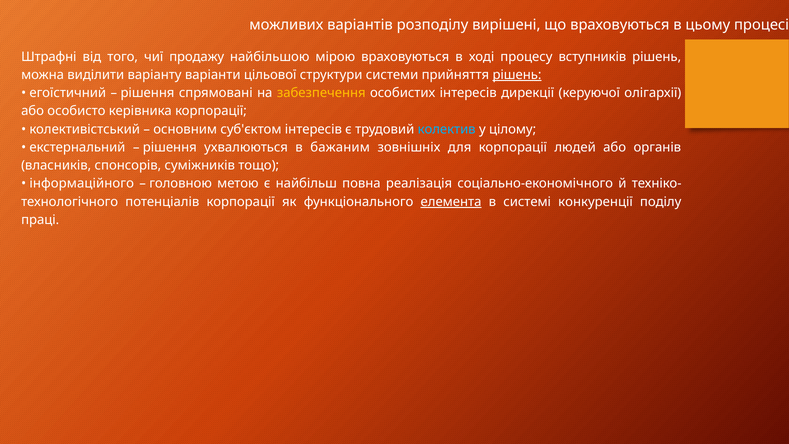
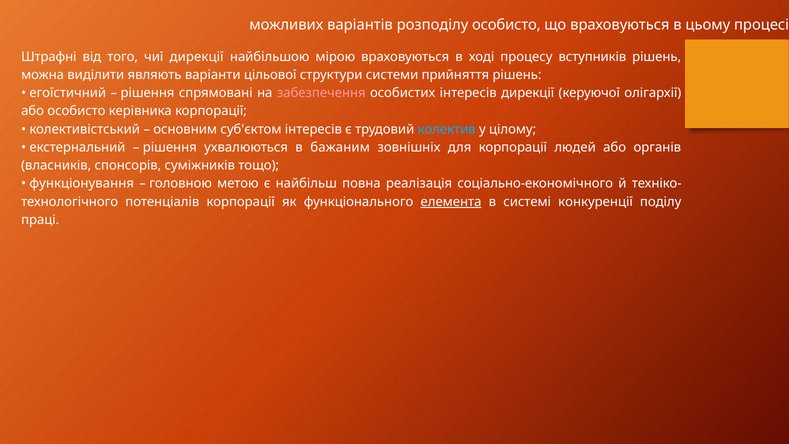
розподілу вирішені: вирішені -> особисто (506, 25)
чиї продажу: продажу -> дирекції (197, 57)
варіанту: варіанту -> являють (155, 75)
рішень underline: present -> none (517, 75)
забезпечення colour: yellow -> pink (321, 93)
інформаційного: інформаційного -> функціонування (82, 184)
